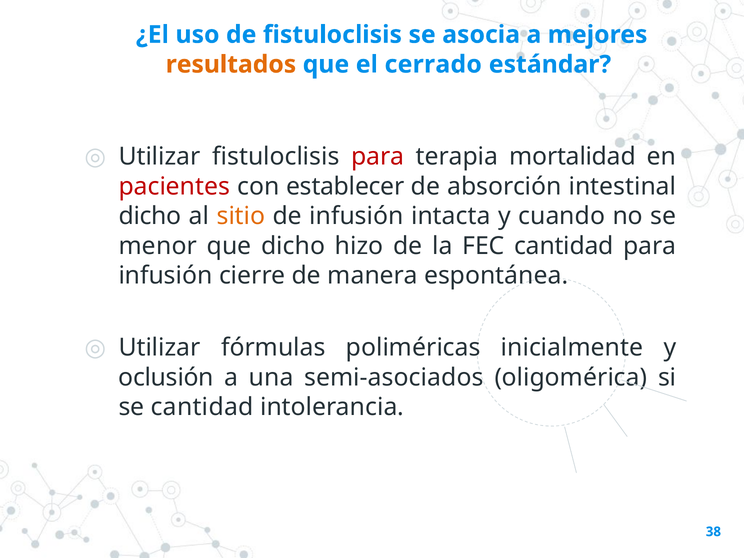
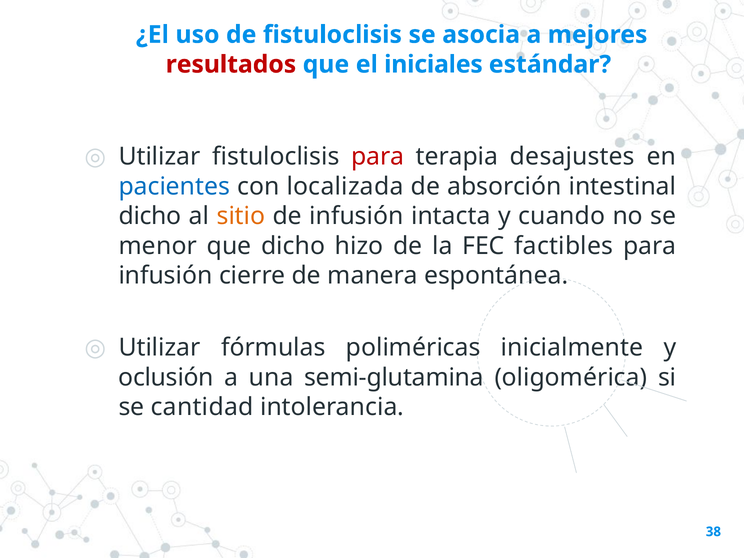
resultados colour: orange -> red (231, 64)
cerrado: cerrado -> iniciales (433, 64)
mortalidad: mortalidad -> desajustes (572, 157)
pacientes colour: red -> blue (174, 186)
establecer: establecer -> localizada (345, 186)
FEC cantidad: cantidad -> factibles (564, 246)
semi-asociados: semi-asociados -> semi-glutamina (394, 377)
